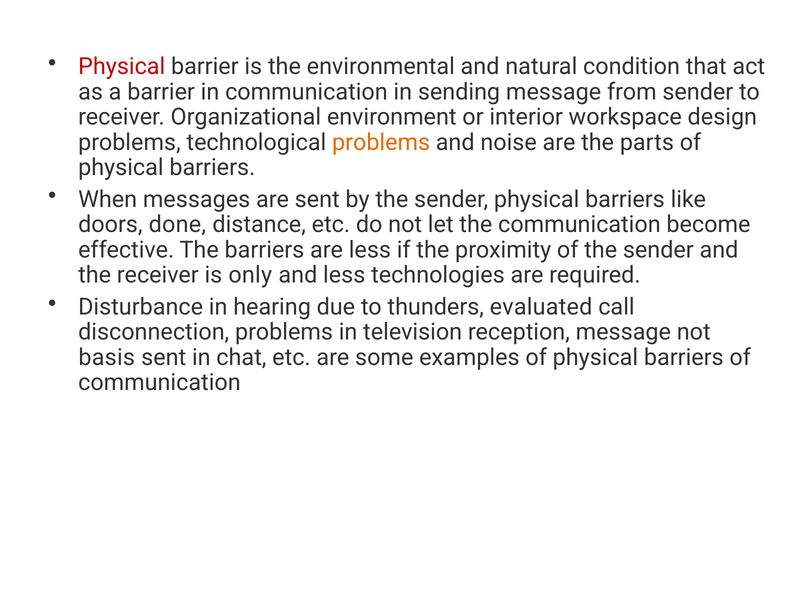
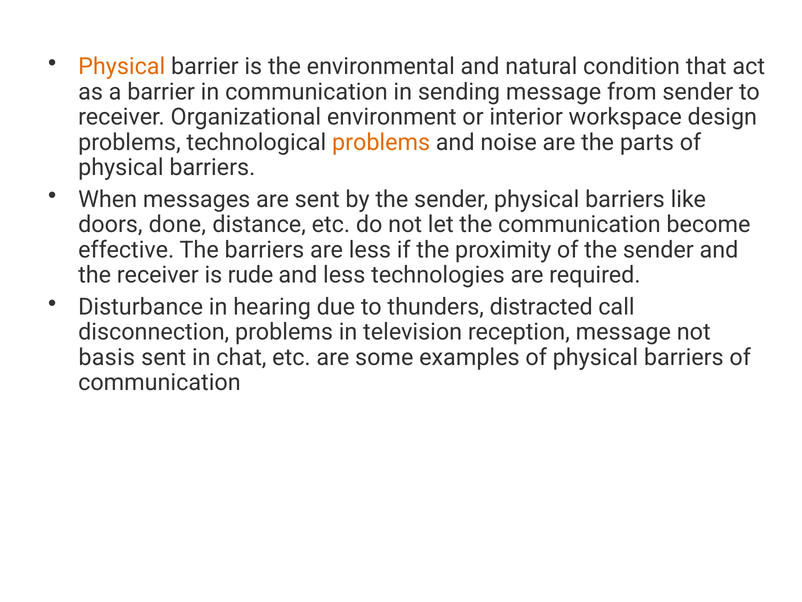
Physical colour: red -> orange (122, 66)
only: only -> rude (250, 275)
evaluated: evaluated -> distracted (541, 307)
